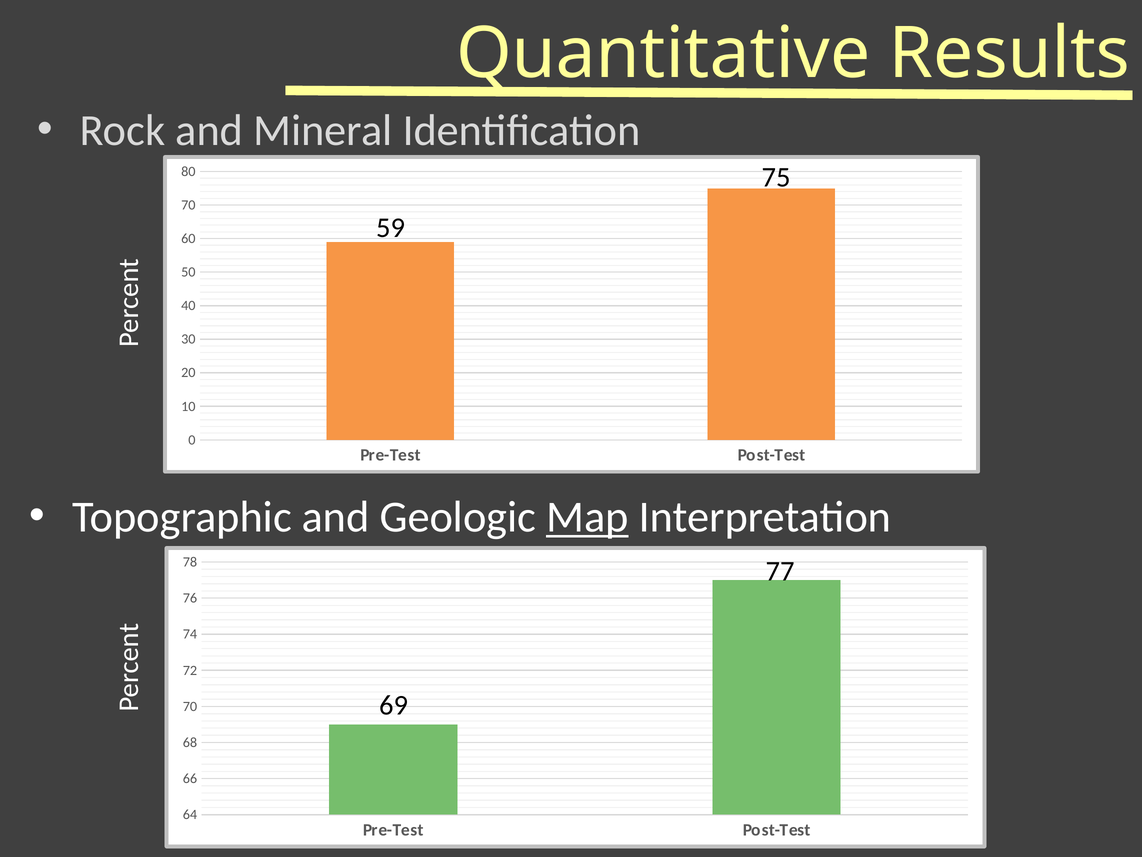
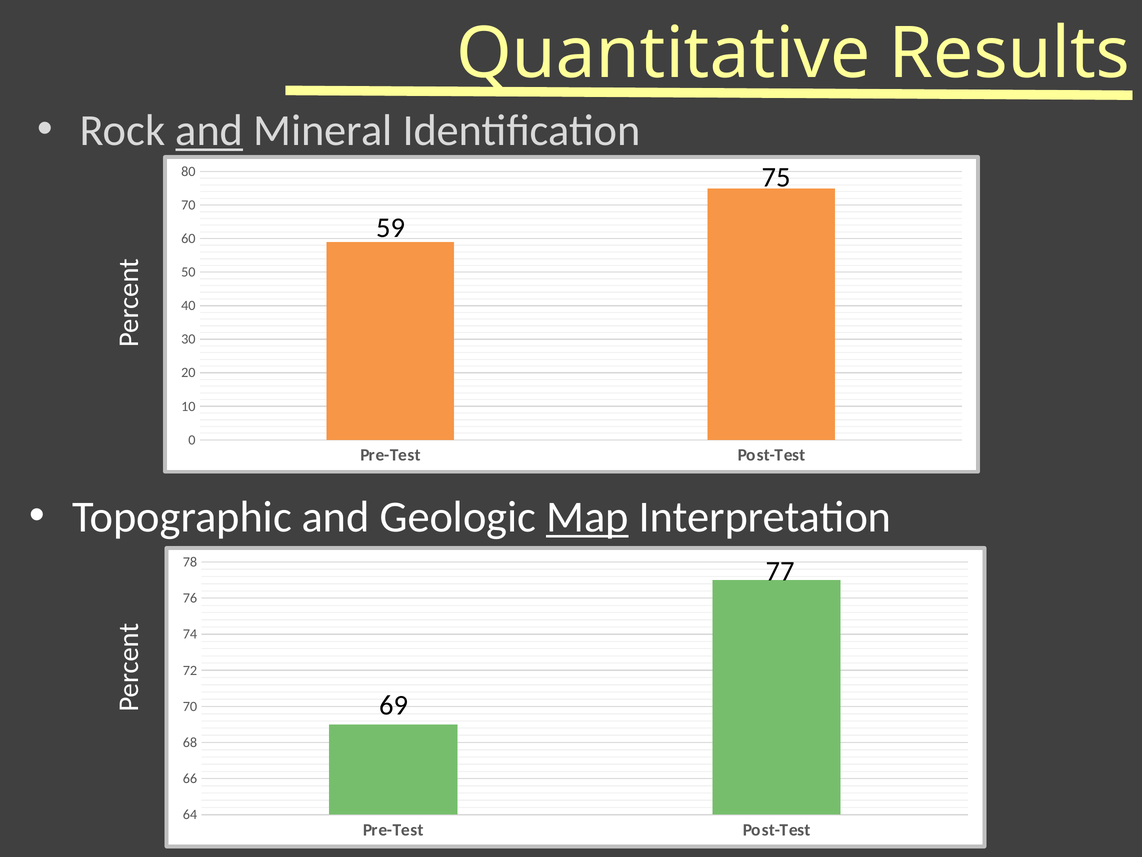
and underline: none -> present (209, 131)
